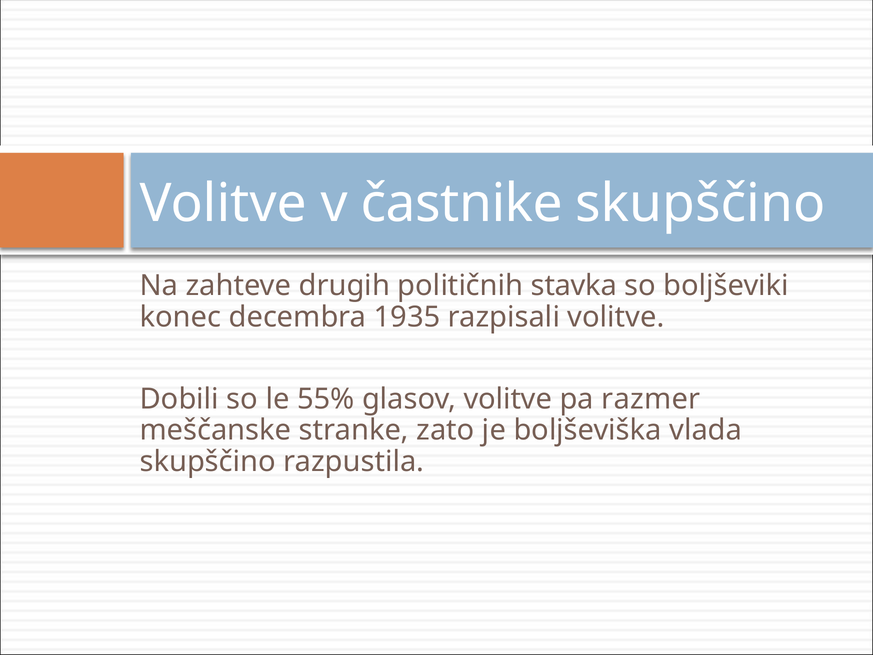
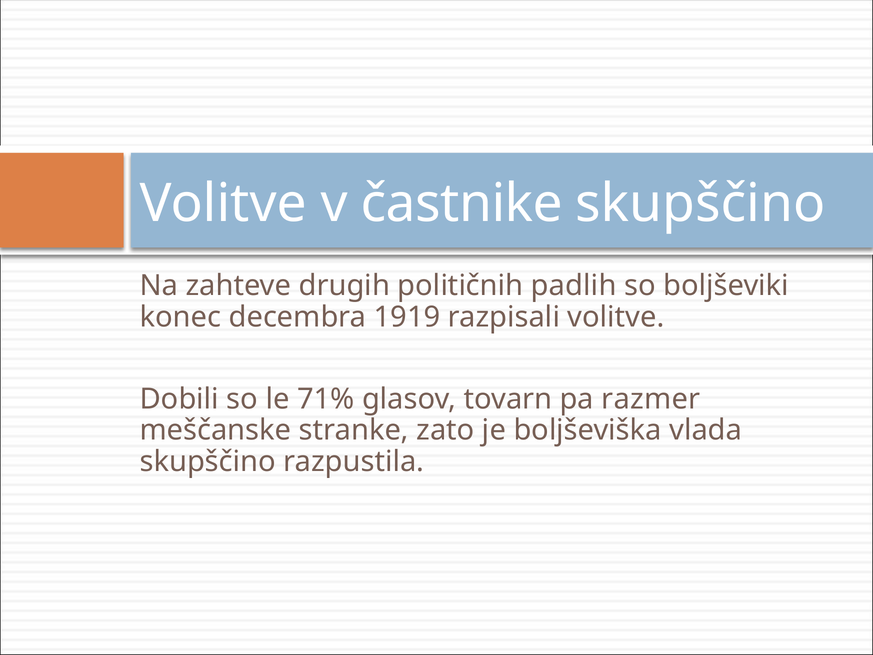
stavka: stavka -> padlih (574, 286)
1935: 1935 -> 1919 (407, 317)
55%: 55% -> 71% (326, 399)
glasov volitve: volitve -> tovarn (508, 399)
